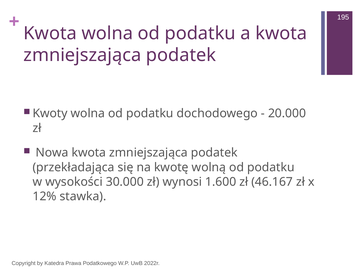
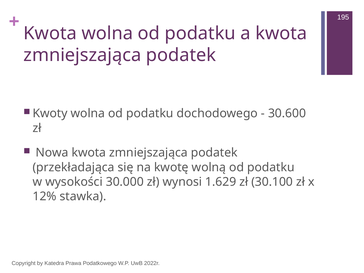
20.000: 20.000 -> 30.600 (287, 113)
1.600: 1.600 -> 1.629 (221, 182)
46.167: 46.167 -> 30.100 (272, 182)
